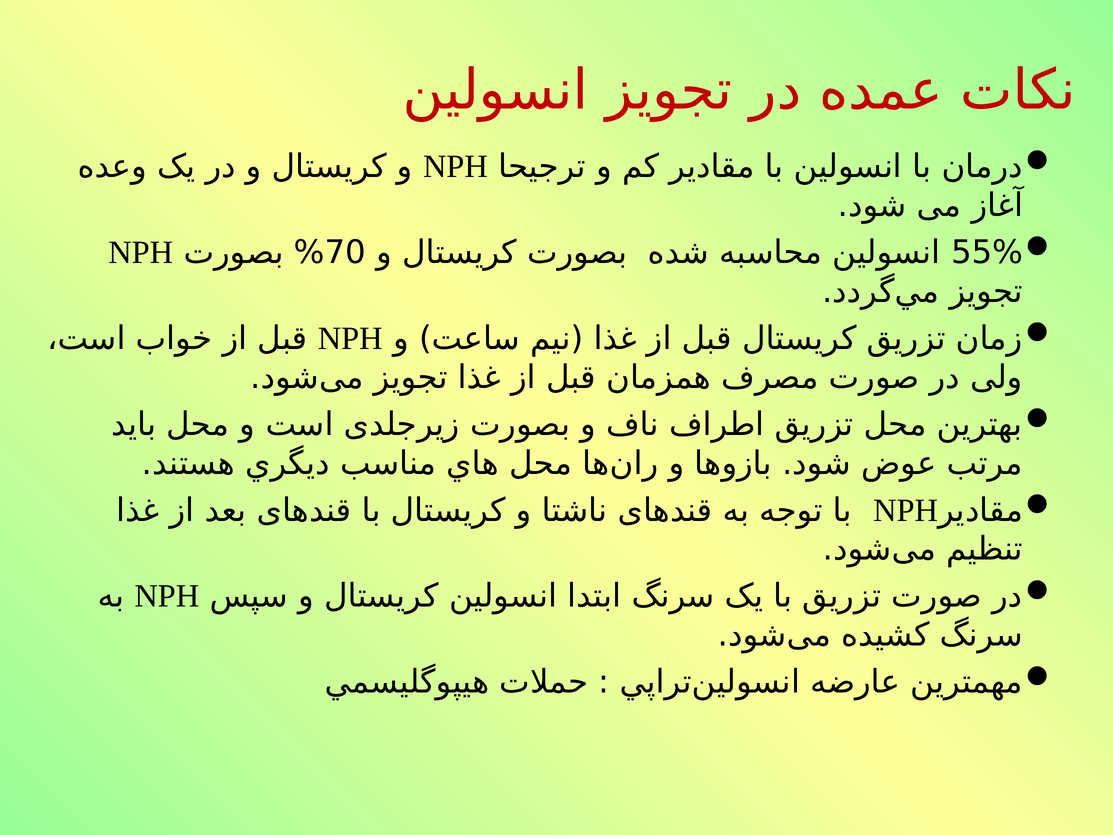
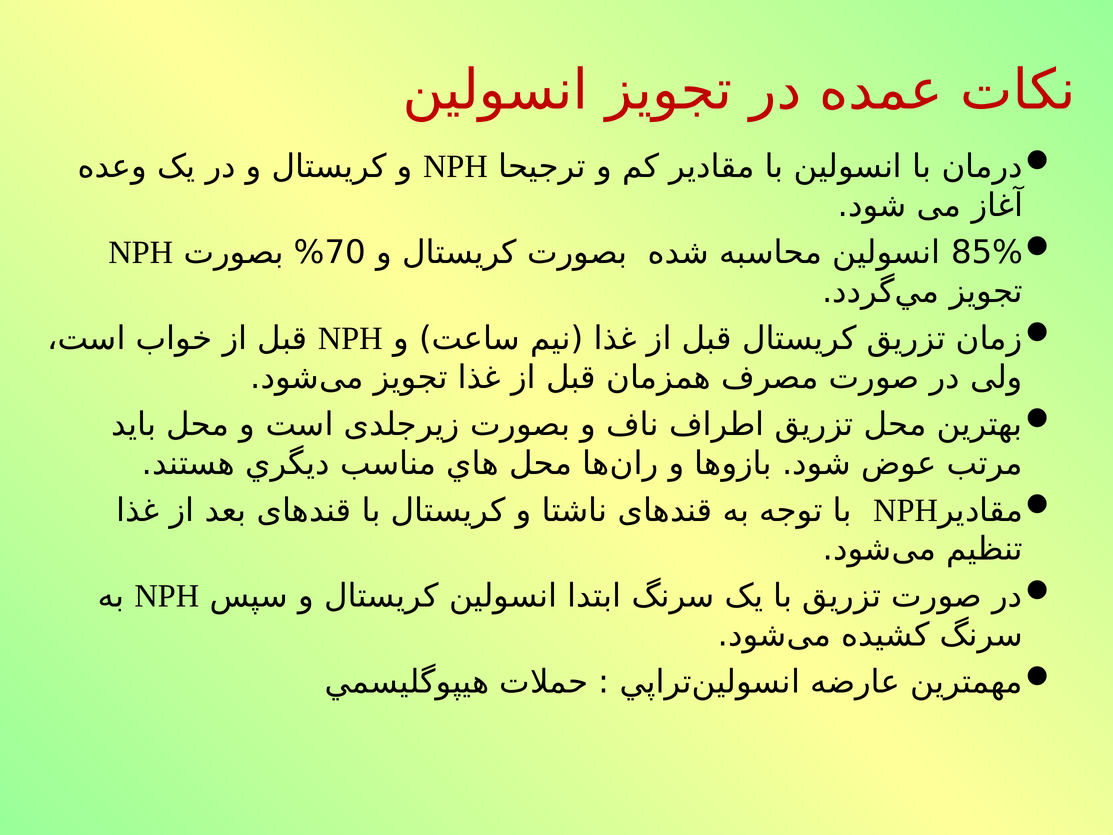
55%: 55% -> 85% (987, 252)
